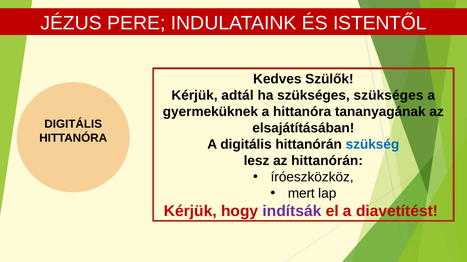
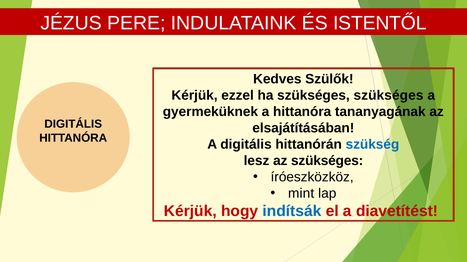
adtál: adtál -> ezzel (238, 96)
az hittanórán: hittanórán -> szükséges (327, 161)
mert: mert -> mint (301, 194)
indítsák colour: purple -> blue (292, 211)
